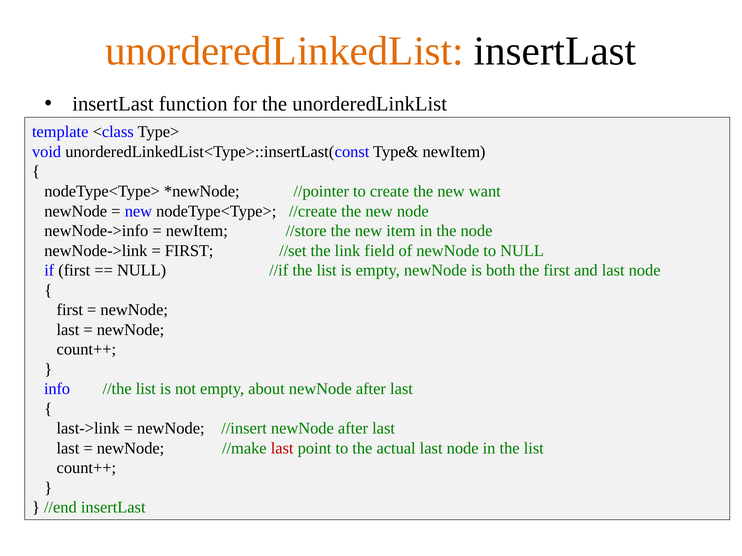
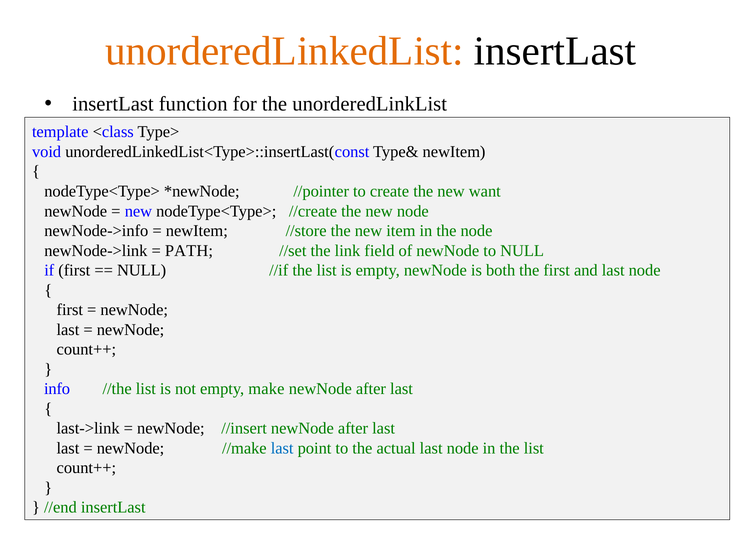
FIRST: FIRST -> PATH (189, 251)
about: about -> make (266, 389)
last colour: red -> blue (282, 449)
